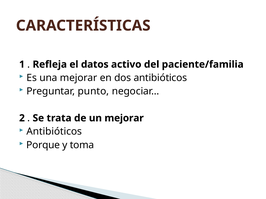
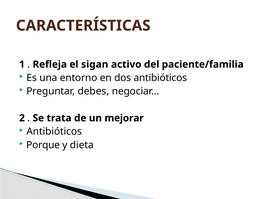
datos: datos -> sigan (95, 65)
una mejorar: mejorar -> entorno (79, 78)
punto: punto -> debes (93, 91)
toma: toma -> dieta (82, 145)
